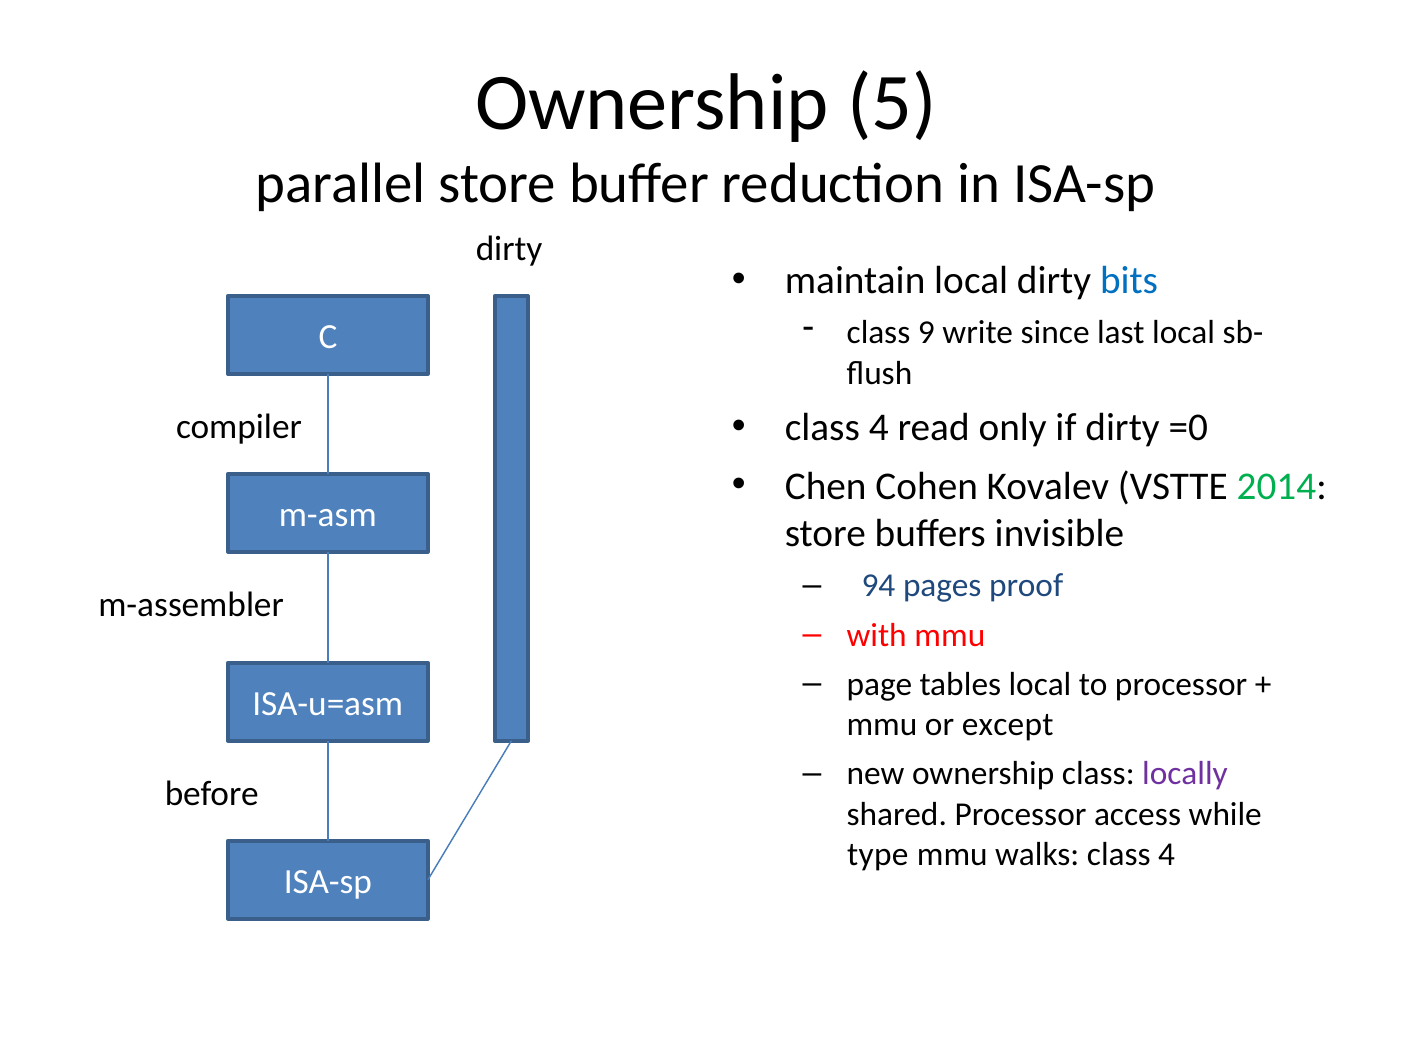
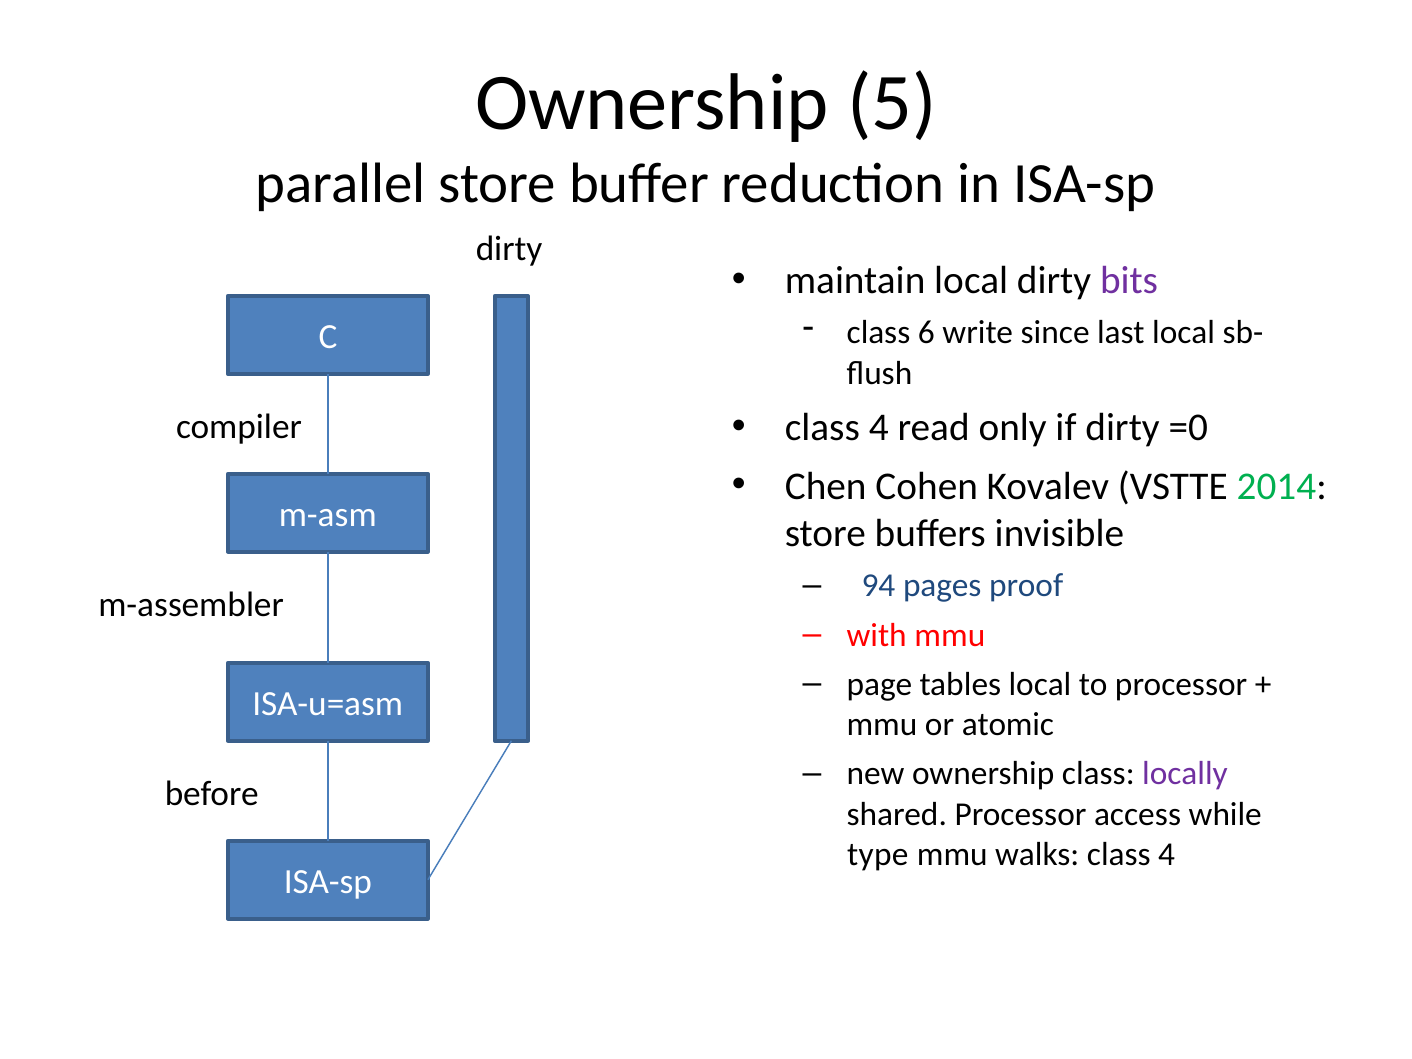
bits colour: blue -> purple (1129, 280)
9: 9 -> 6 (926, 333)
except: except -> atomic (1008, 725)
